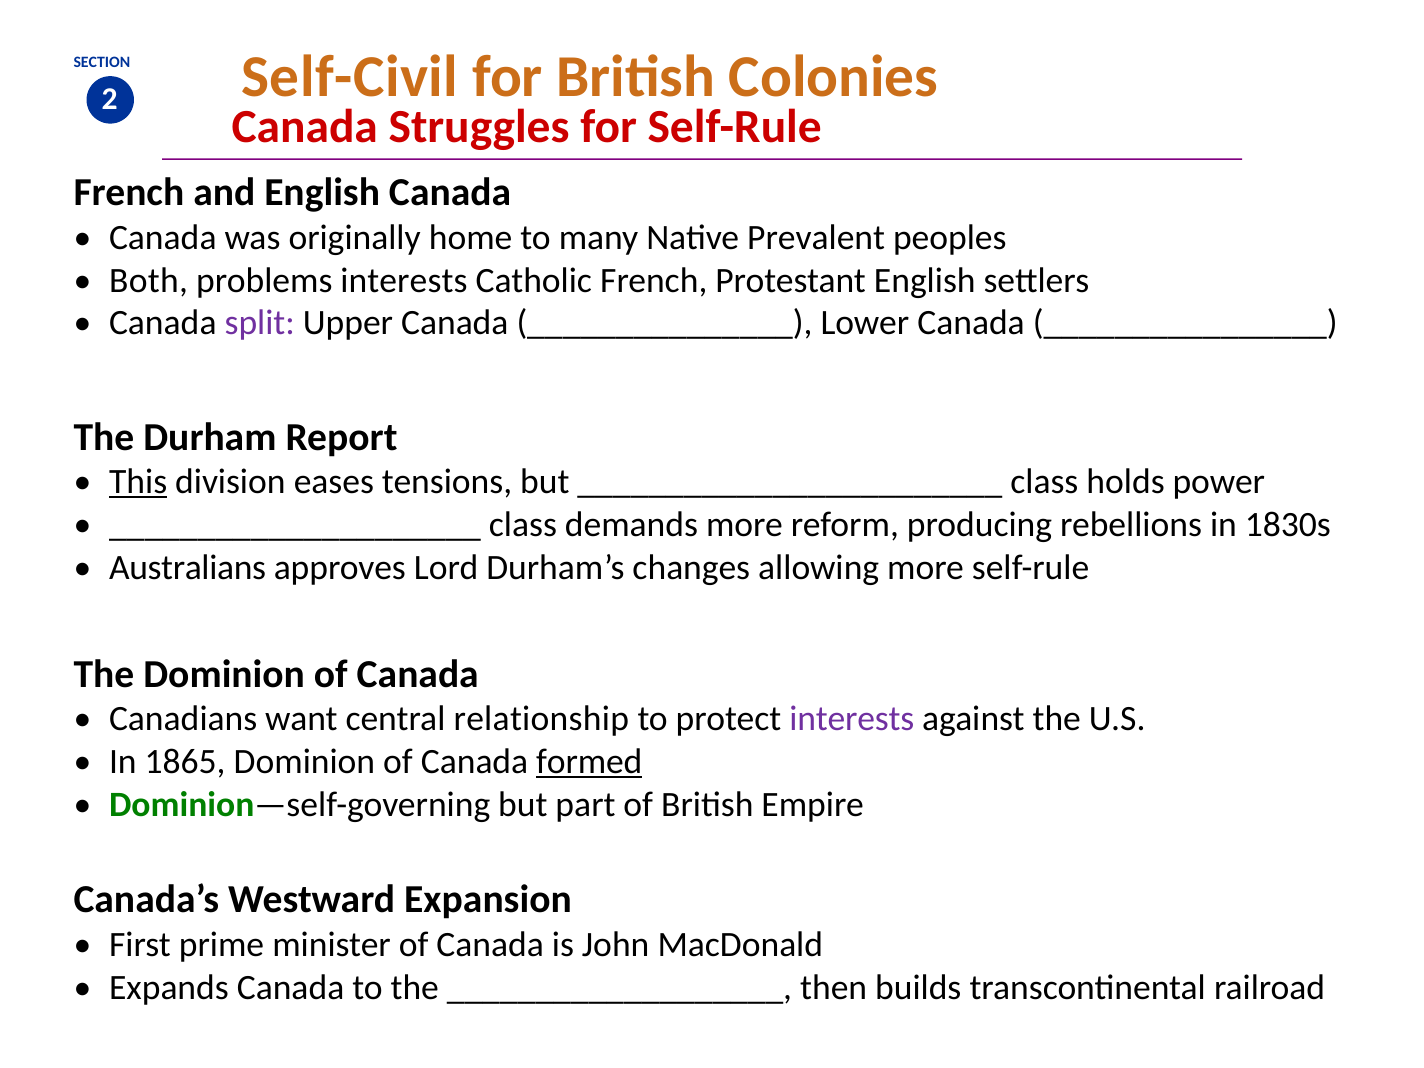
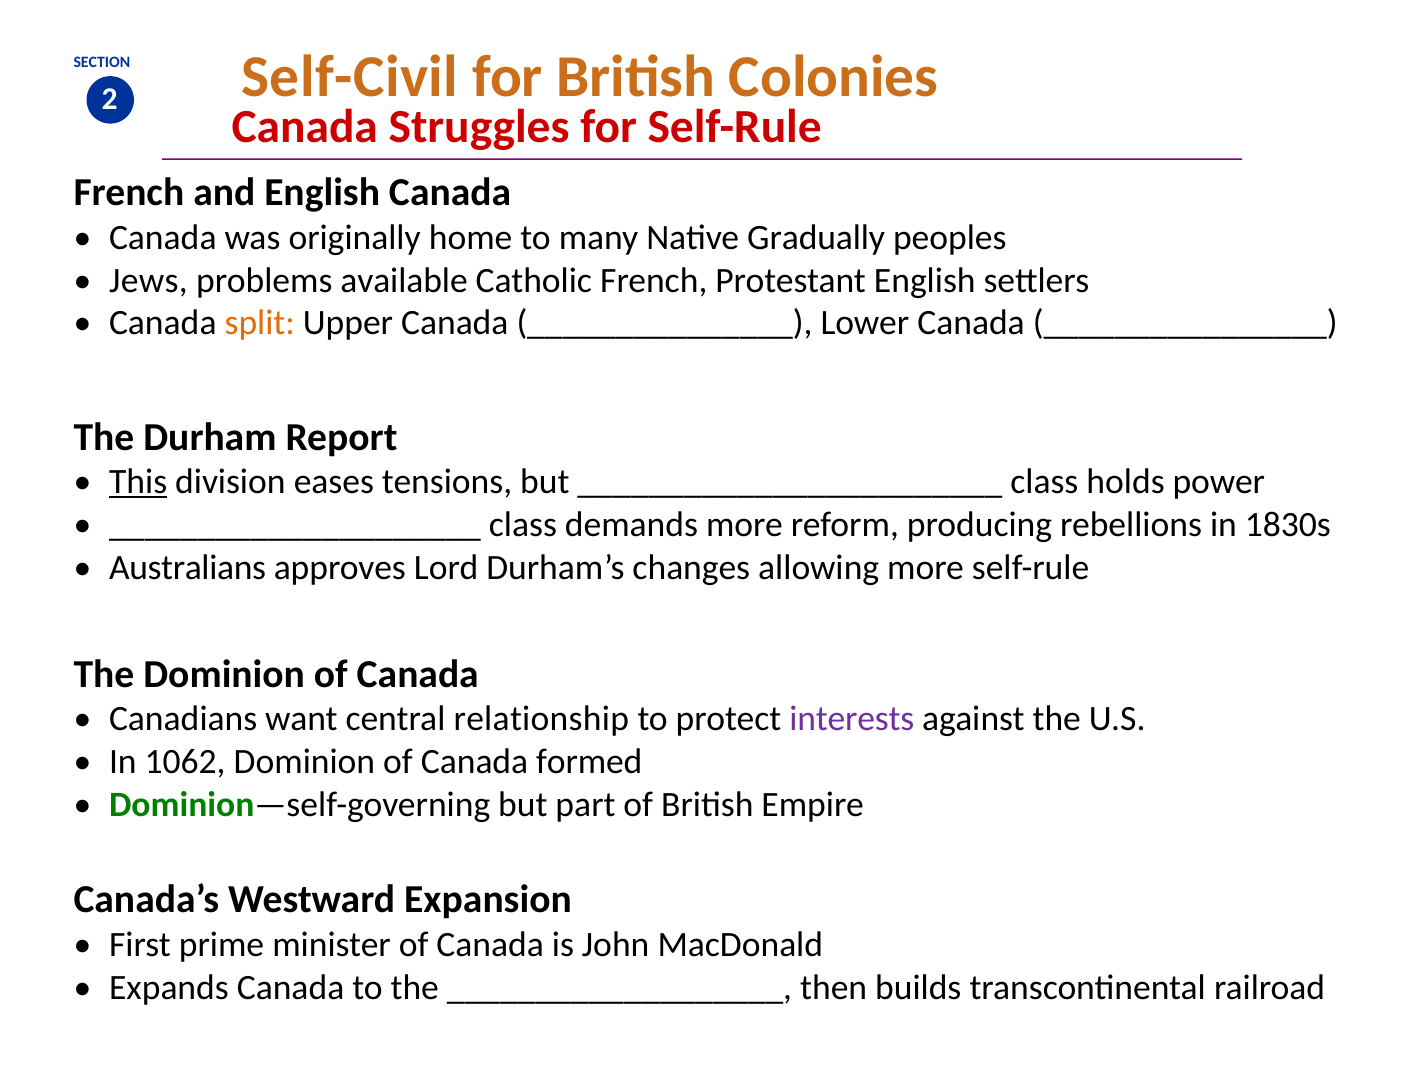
Prevalent: Prevalent -> Gradually (816, 238)
Both: Both -> Jews (149, 280)
problems interests: interests -> available (404, 280)
split colour: purple -> orange (260, 323)
1865: 1865 -> 1062 (185, 762)
formed underline: present -> none (589, 762)
